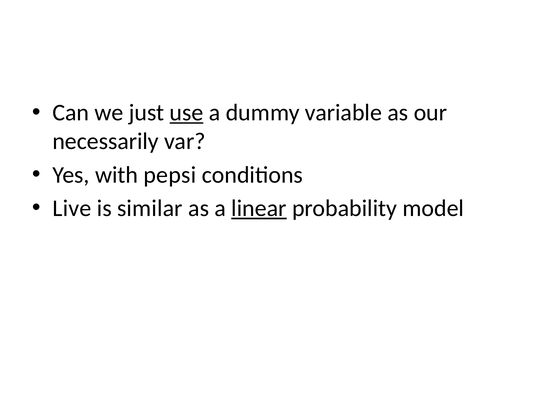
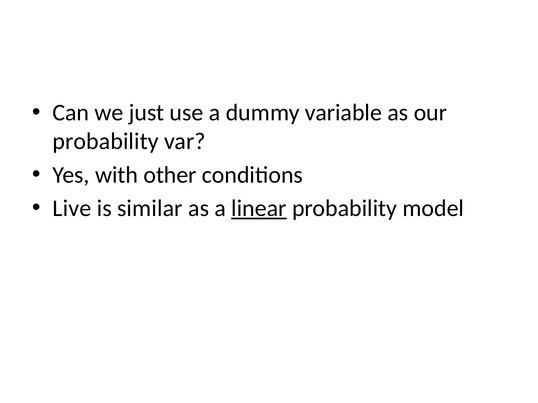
use underline: present -> none (187, 113)
necessarily: necessarily -> probability (106, 142)
pepsi: pepsi -> other (170, 175)
